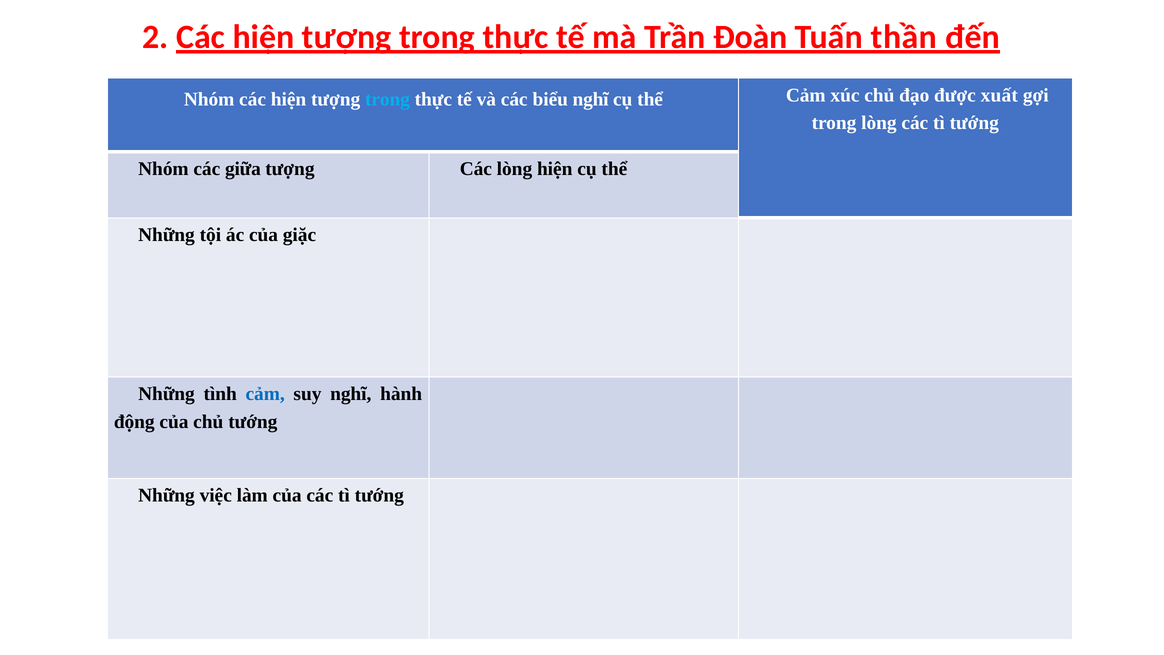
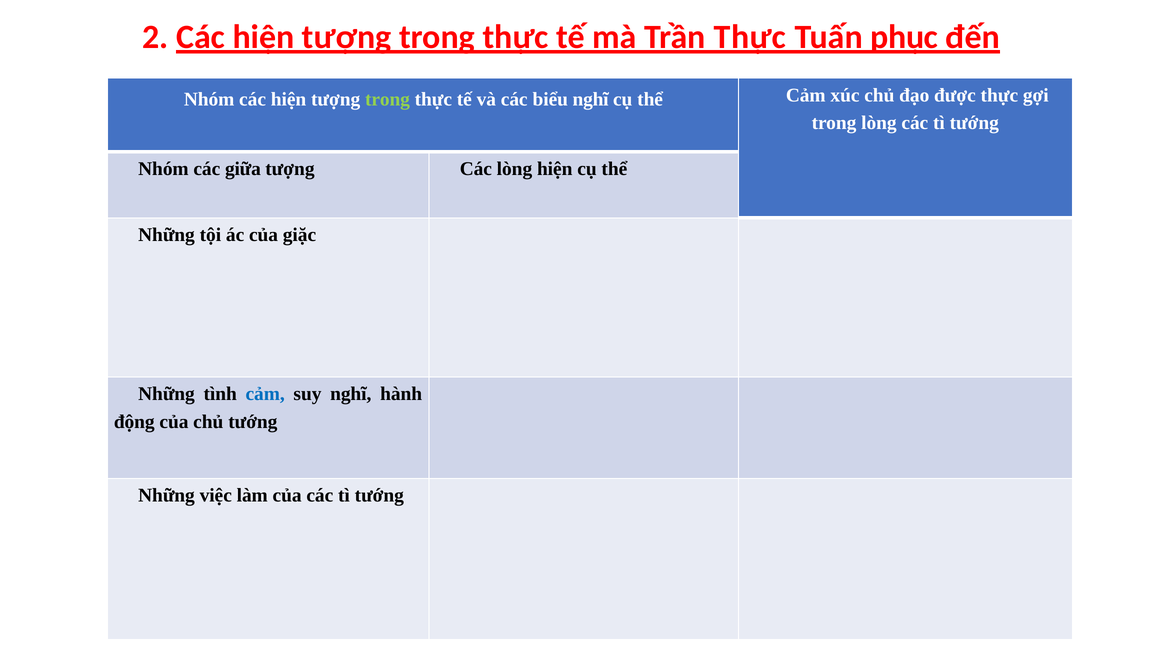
Trần Đoàn: Đoàn -> Thực (750, 37)
thần: thần -> phục (904, 37)
trong colour: light blue -> light green (388, 100)
được xuất: xuất -> thực (999, 95)
